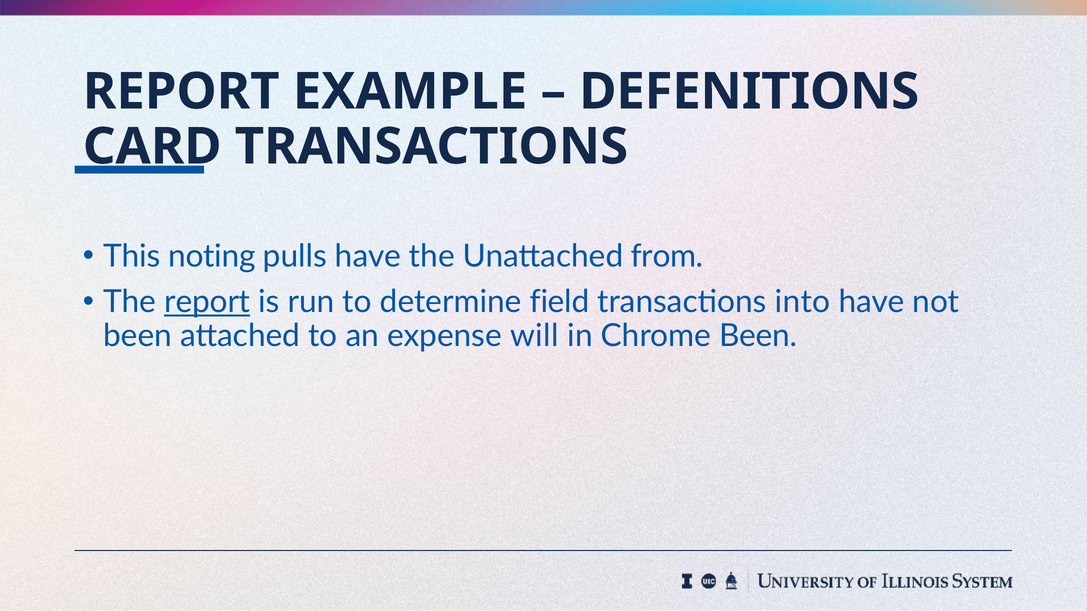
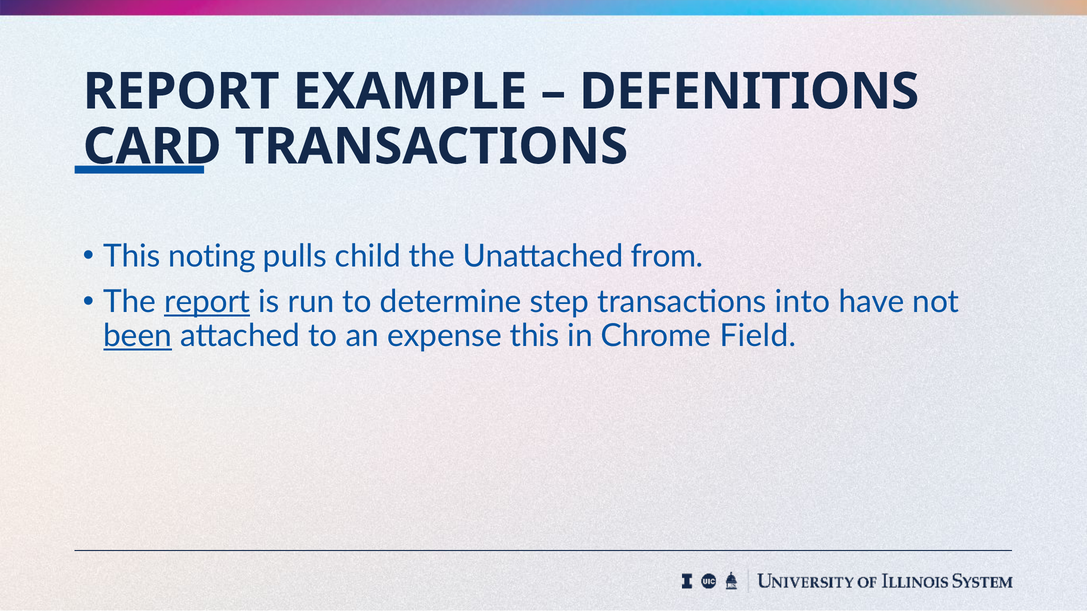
pulls have: have -> child (368, 256)
field: field -> step (559, 302)
been underline: none -> present (138, 336)
expense will: will -> this (535, 336)
Chrome Been: Been -> Field (758, 336)
